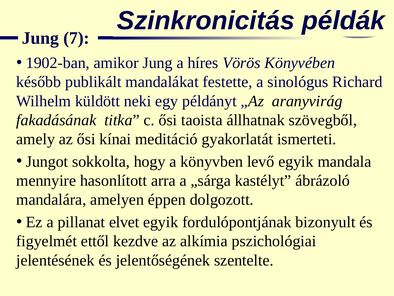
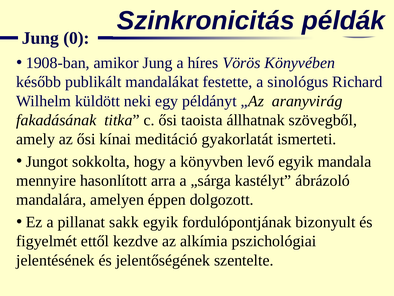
7: 7 -> 0 (76, 38)
1902-ban: 1902-ban -> 1908-ban (58, 63)
elvet: elvet -> sakk (124, 222)
